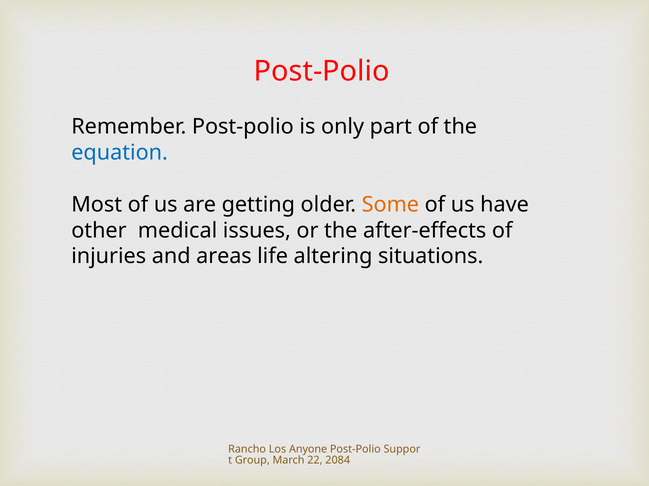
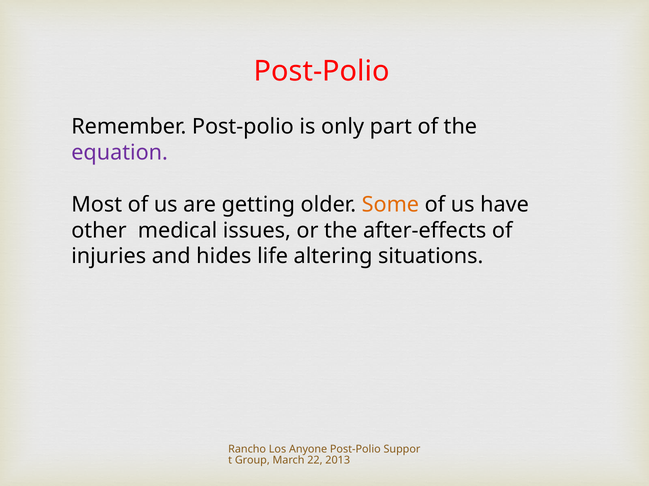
equation colour: blue -> purple (120, 153)
areas: areas -> hides (224, 257)
2084: 2084 -> 2013 (338, 461)
